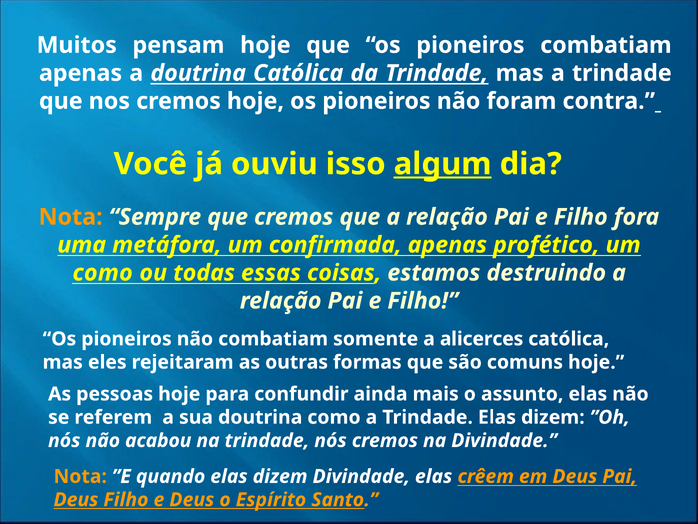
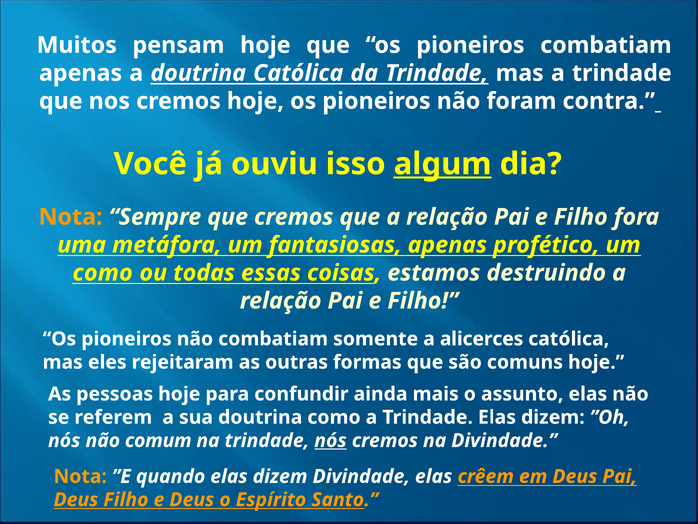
confirmada: confirmada -> fantasiosas (335, 245)
acabou: acabou -> comum (158, 440)
nós underline: none -> present (330, 440)
